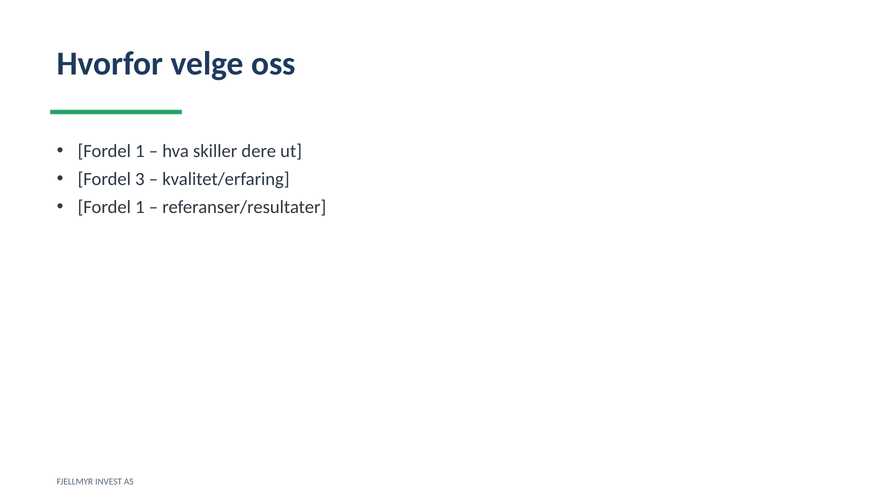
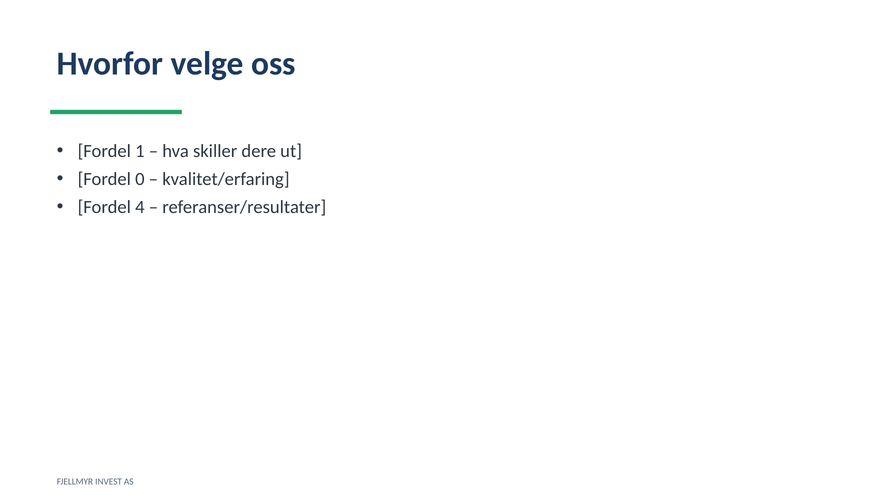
3: 3 -> 0 (140, 179)
1: 1 -> 4 (140, 207)
